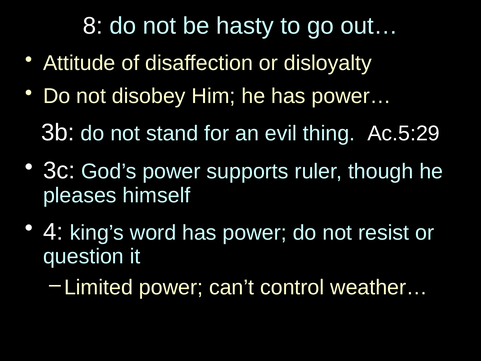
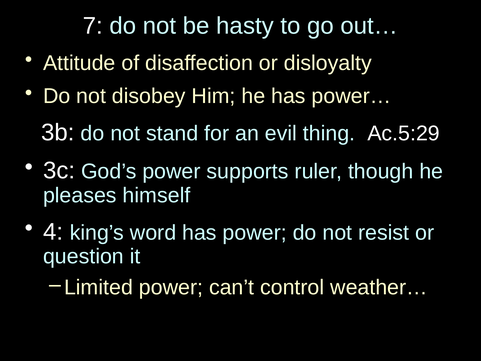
8: 8 -> 7 (93, 26)
